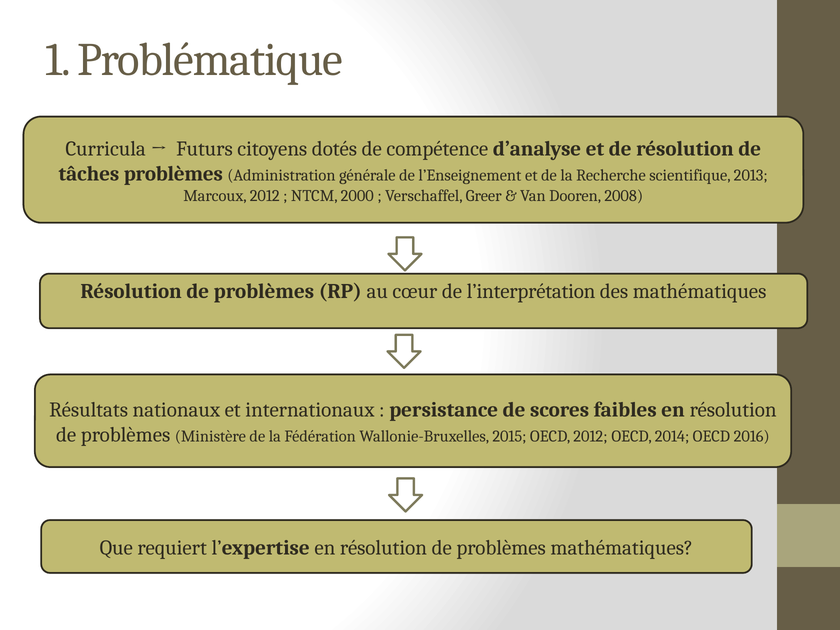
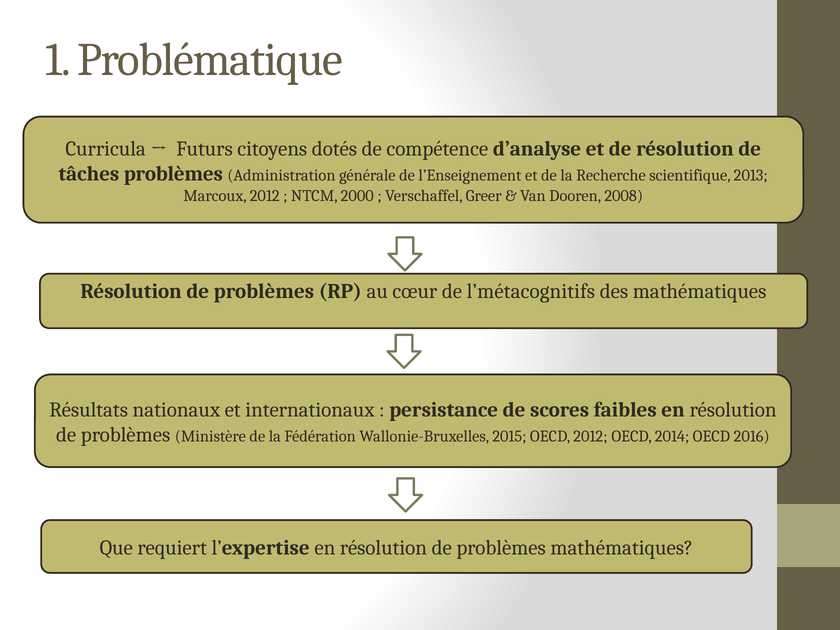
l’interprétation: l’interprétation -> l’métacognitifs (531, 291)
